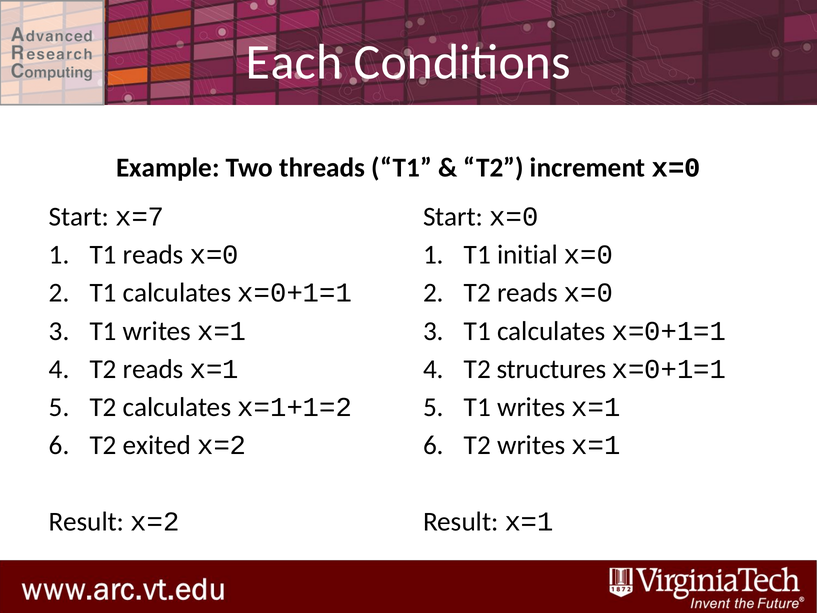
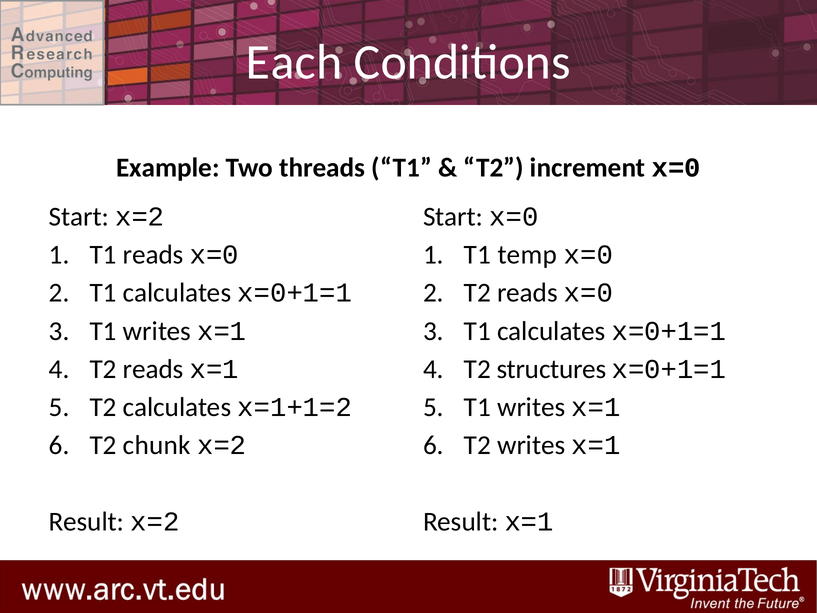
Start x=7: x=7 -> x=2 (140, 217)
initial: initial -> temp (527, 255)
exited: exited -> chunk (157, 445)
